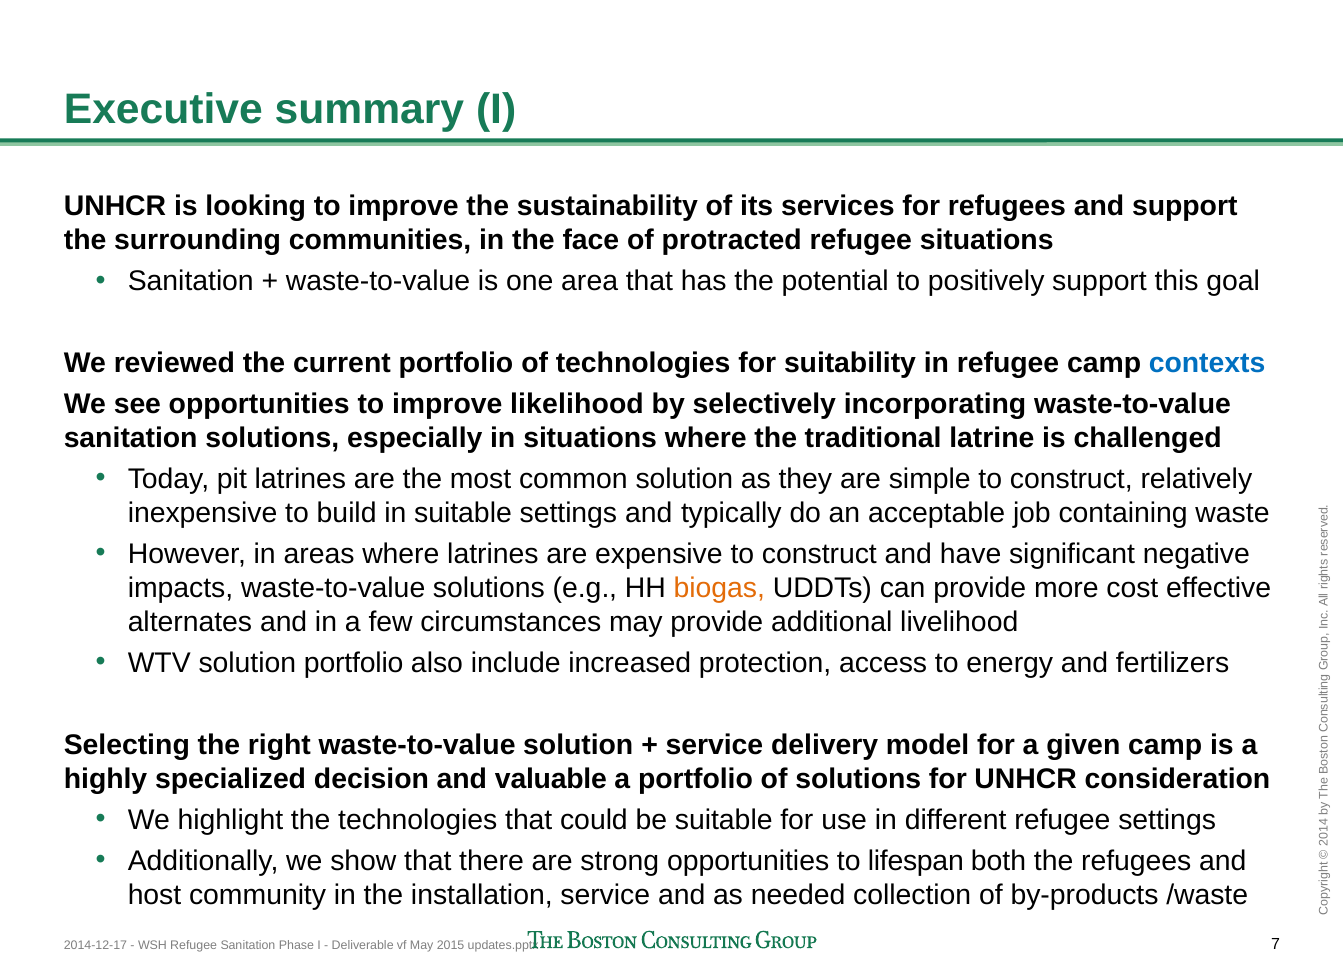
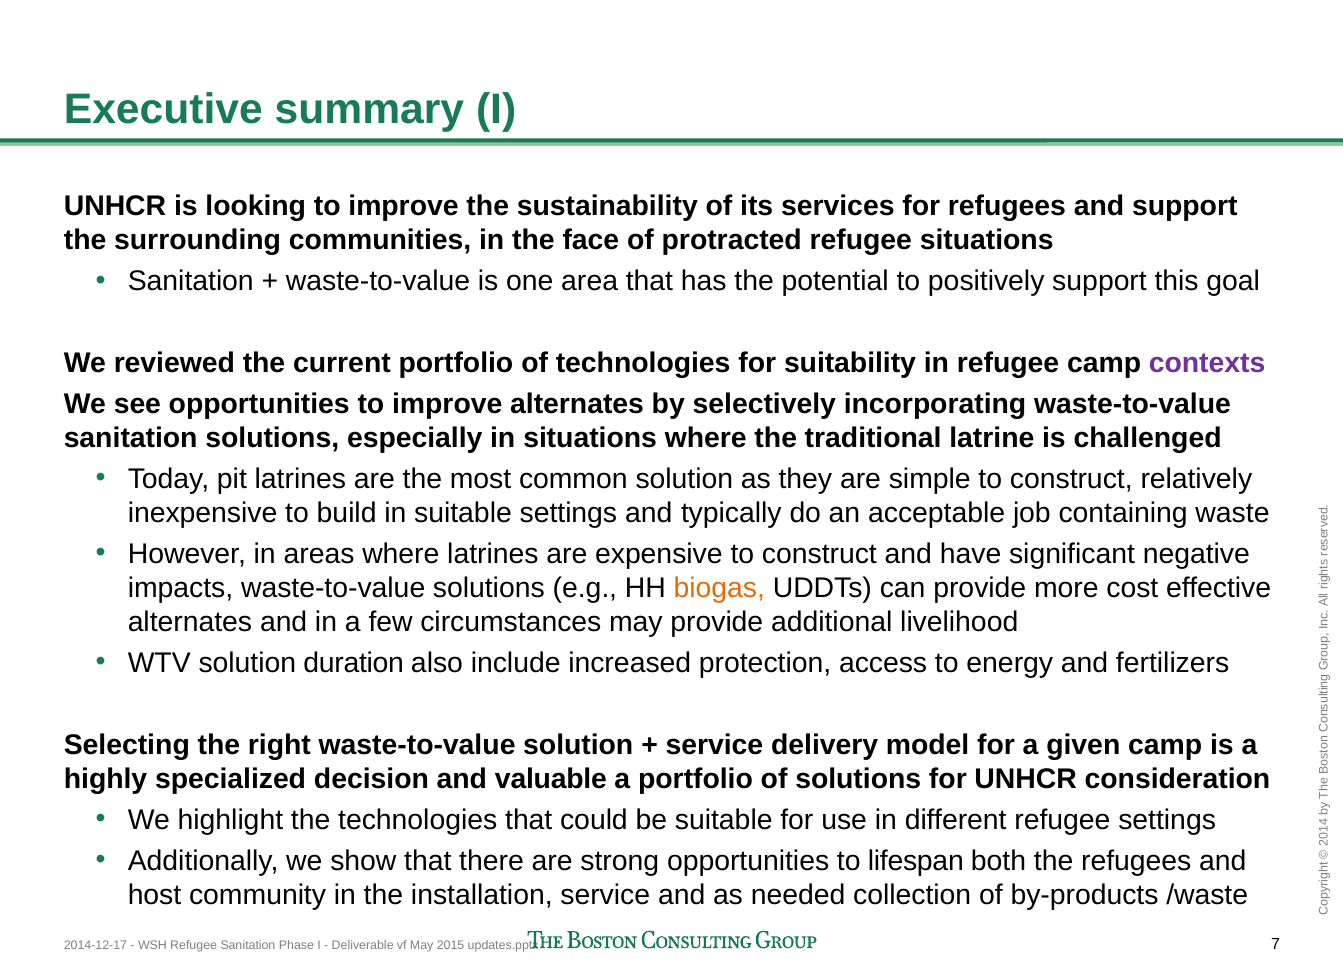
contexts colour: blue -> purple (1207, 363)
improve likelihood: likelihood -> alternates (577, 404)
solution portfolio: portfolio -> duration (354, 663)
